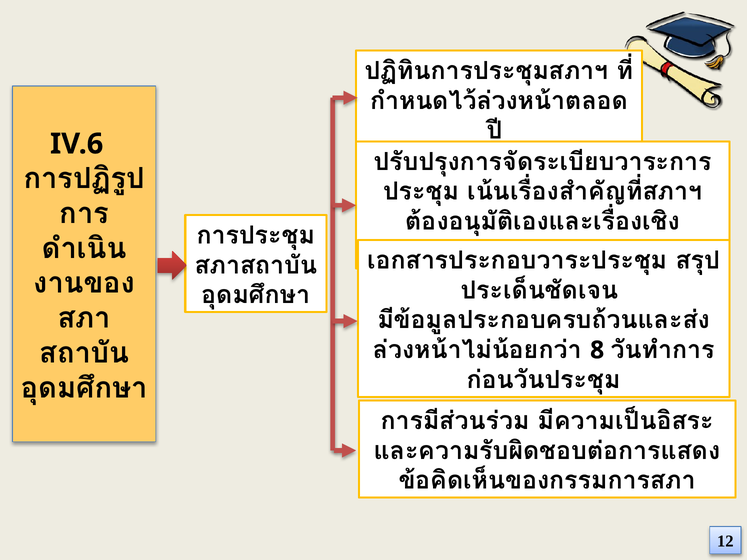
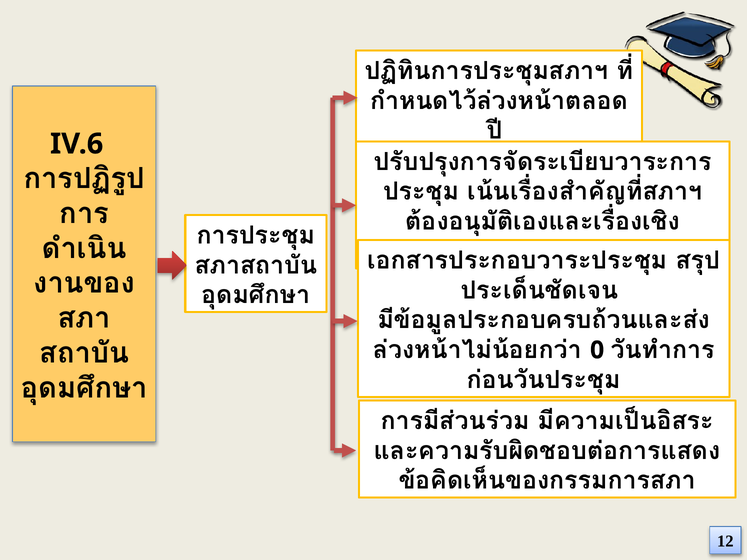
8: 8 -> 0 (597, 350)
